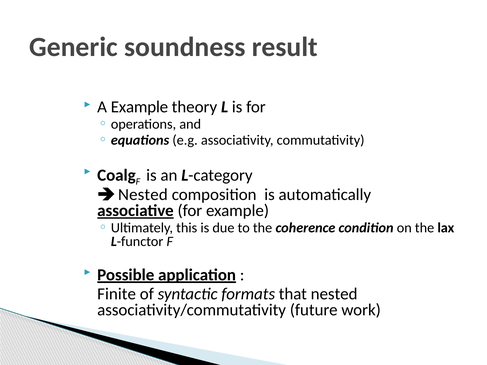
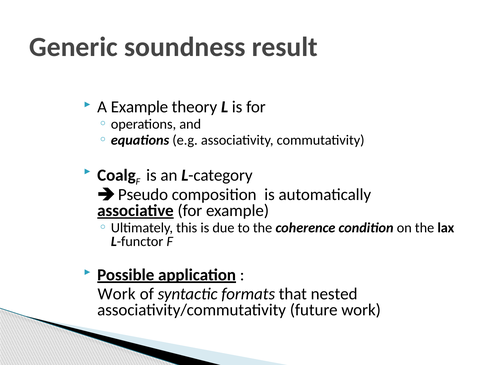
Nested: Nested -> Pseudo (143, 195)
Finite: Finite -> Work (117, 294)
